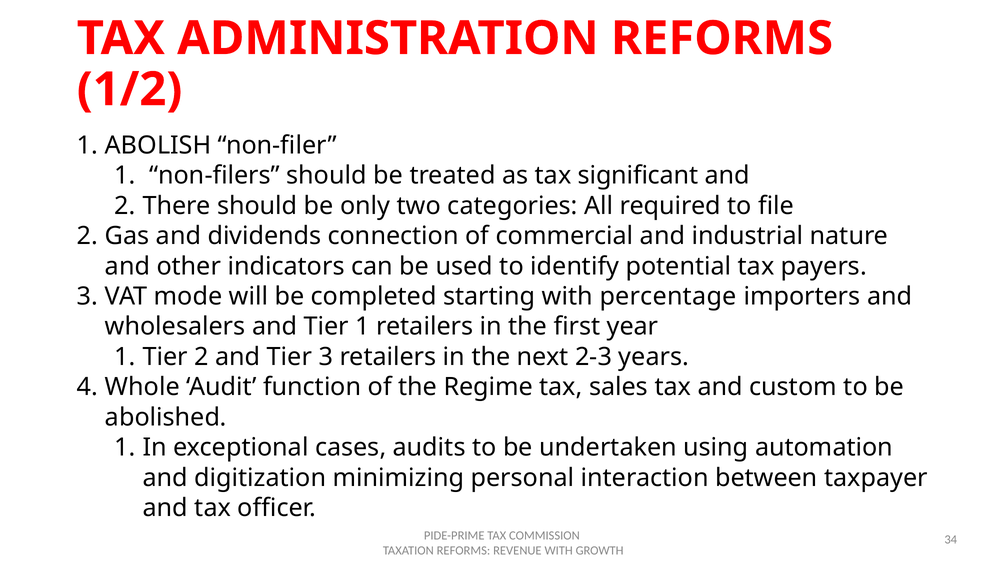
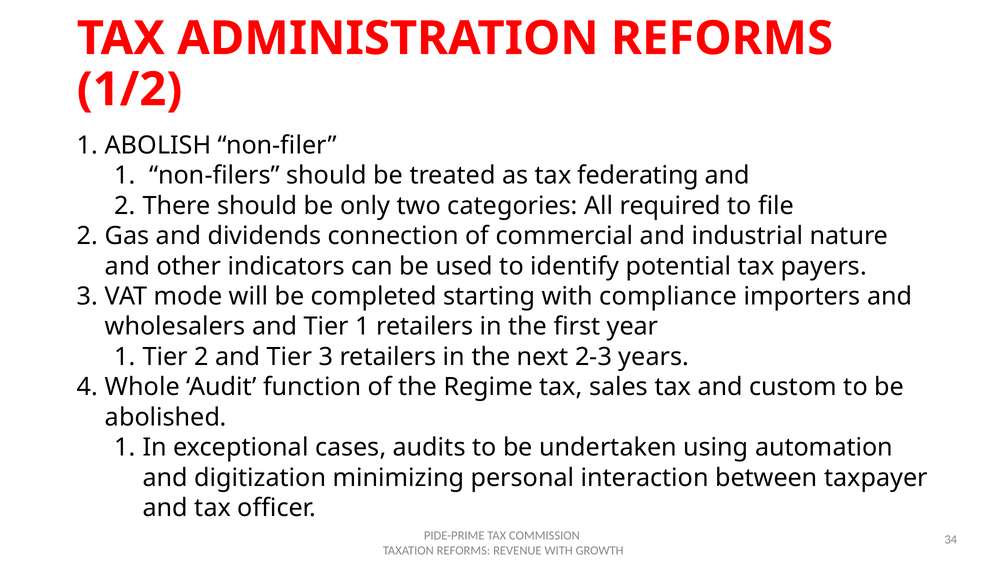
significant: significant -> federating (638, 175)
percentage: percentage -> compliance (668, 296)
